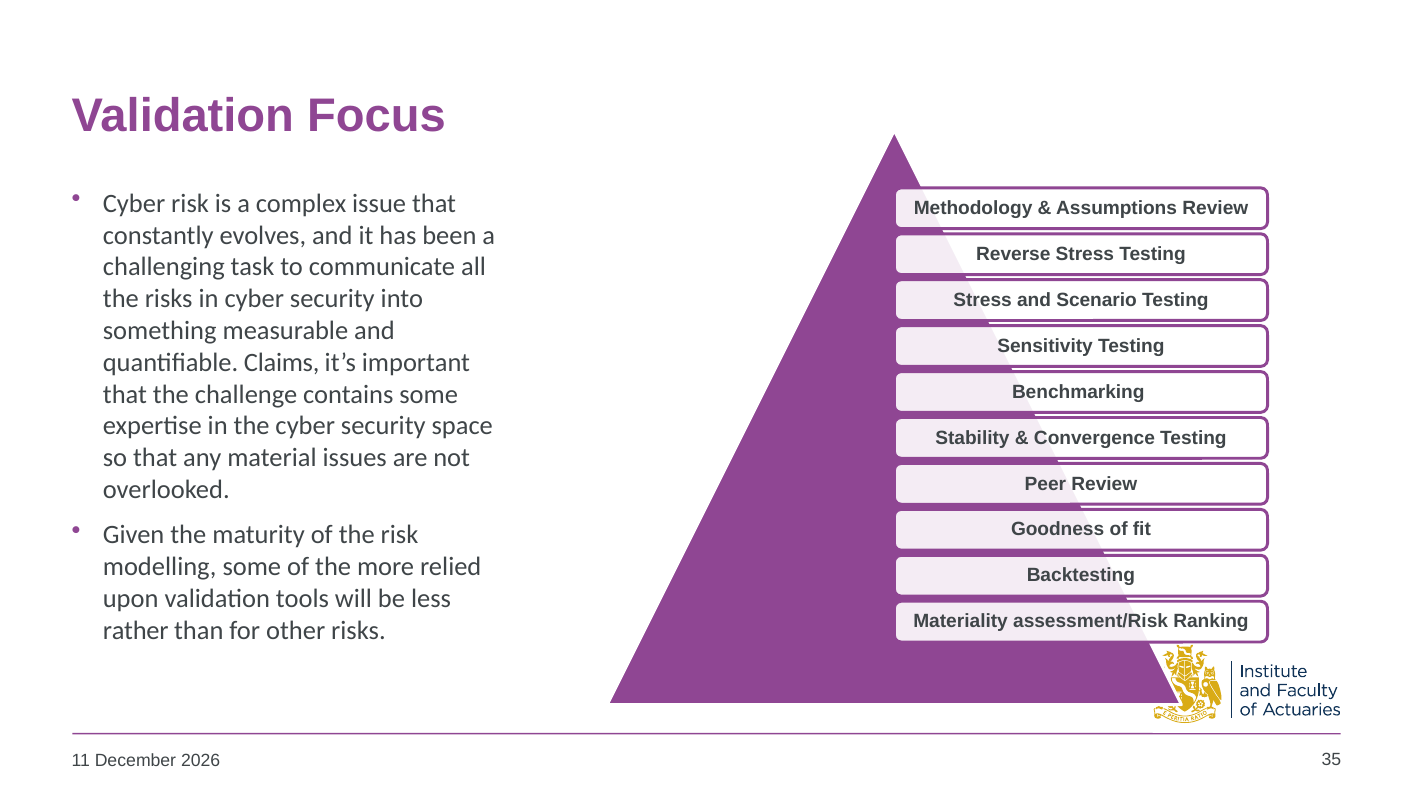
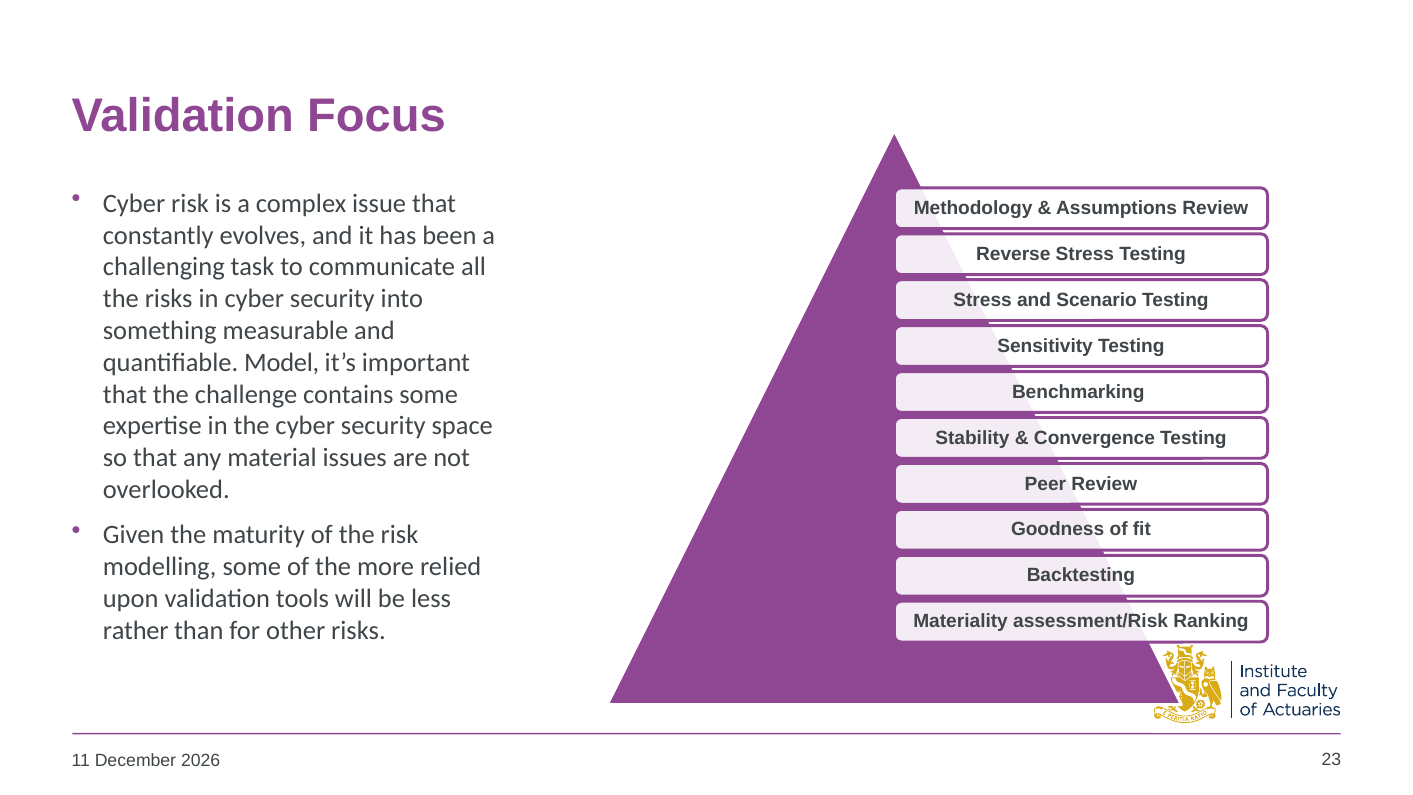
Claims: Claims -> Model (282, 363)
35: 35 -> 23 (1331, 759)
